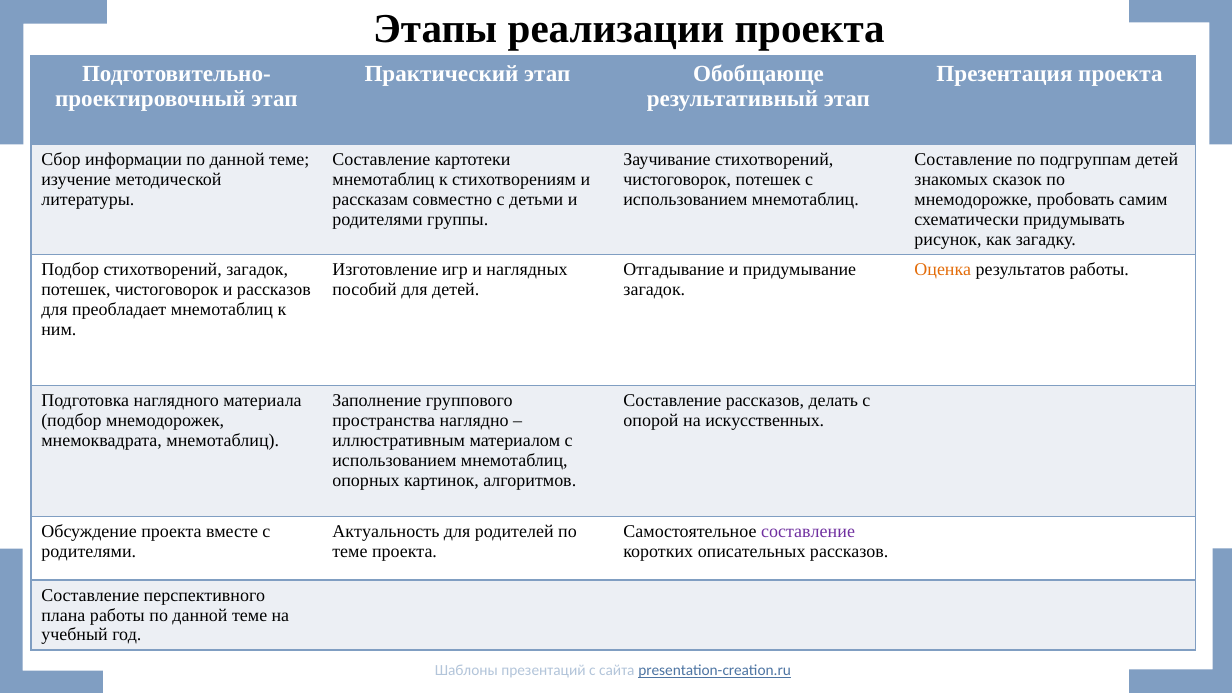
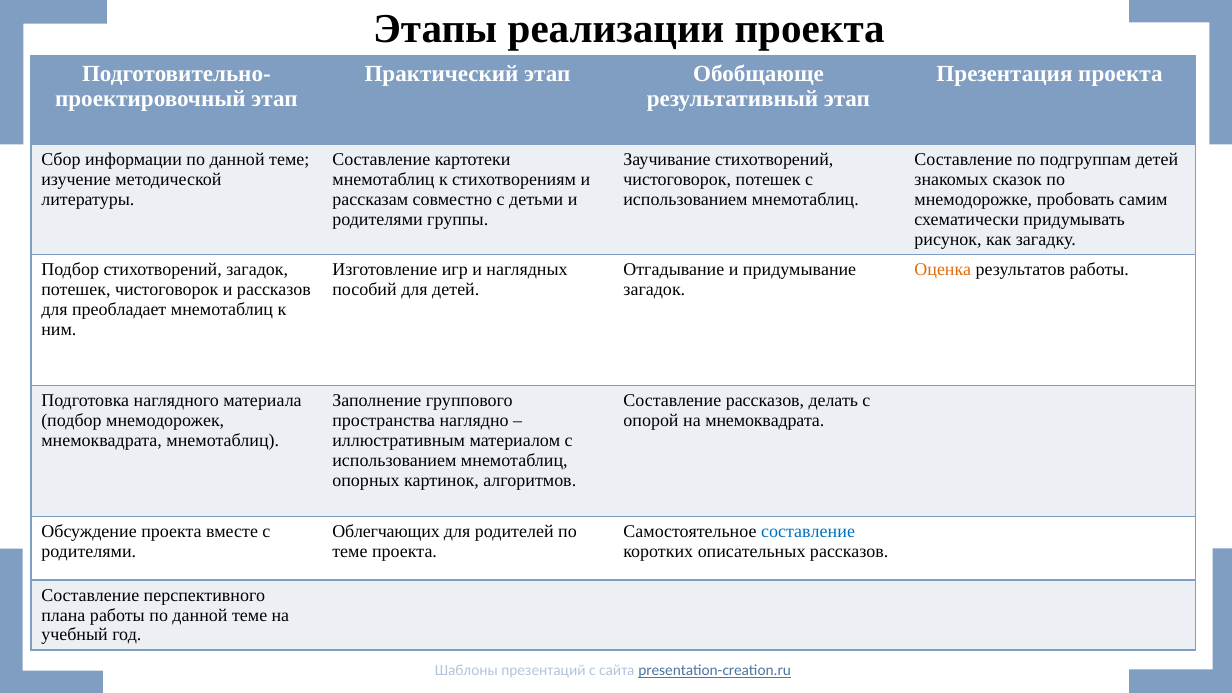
на искусственных: искусственных -> мнемоквадрата (765, 421)
Актуальность: Актуальность -> Облегчающих (386, 532)
составление colour: purple -> blue (808, 532)
